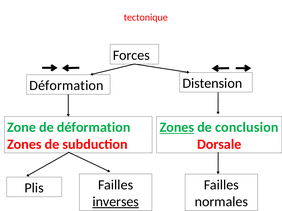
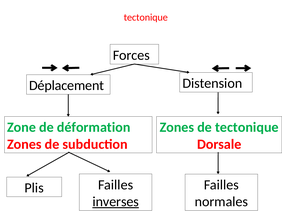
Déformation: Déformation -> Déplacement (66, 86)
Zones underline: present -> none (177, 128)
de conclusion: conclusion -> tectonique (247, 128)
